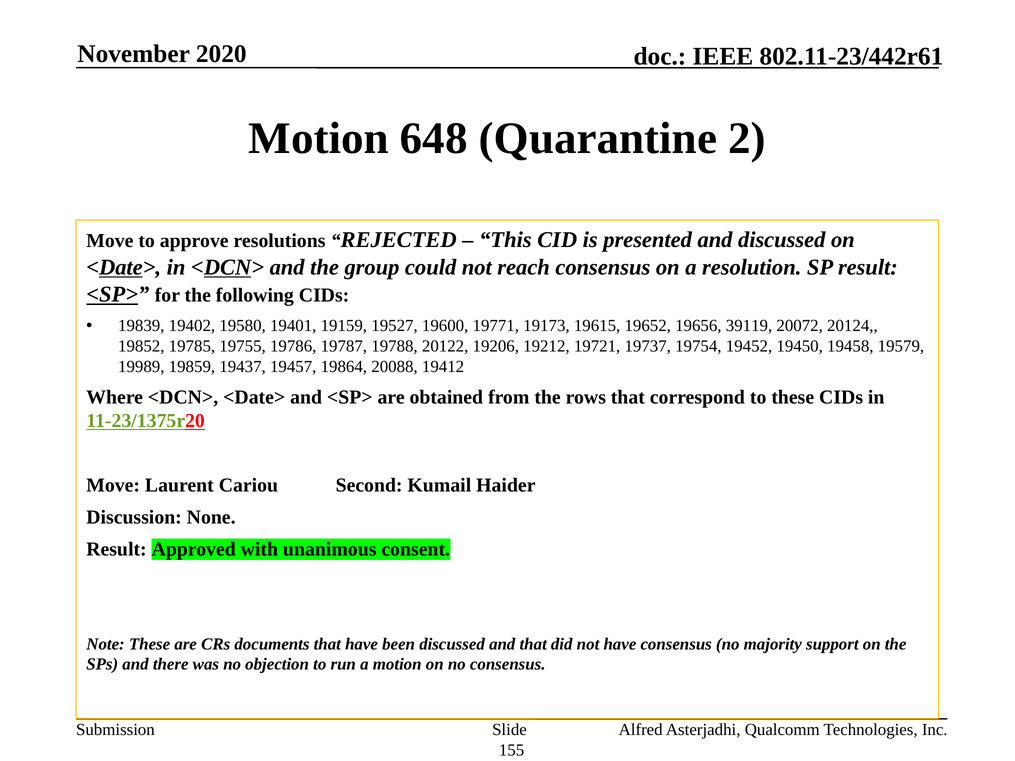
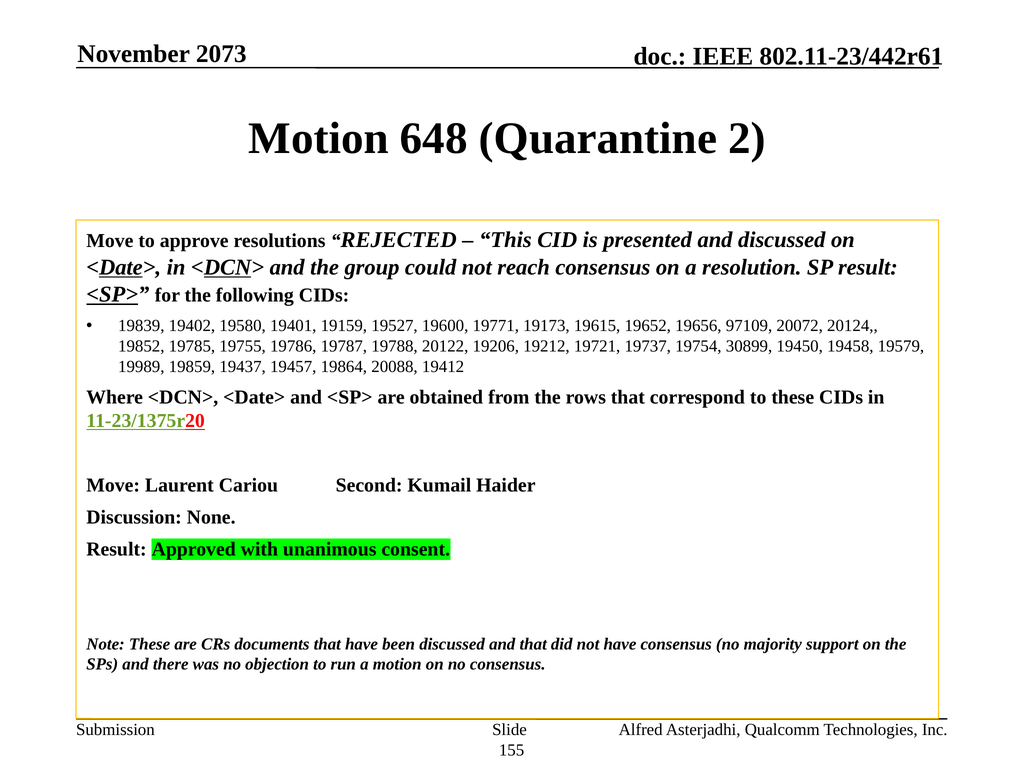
2020: 2020 -> 2073 (221, 54)
39119: 39119 -> 97109 (749, 326)
19452: 19452 -> 30899 (749, 346)
